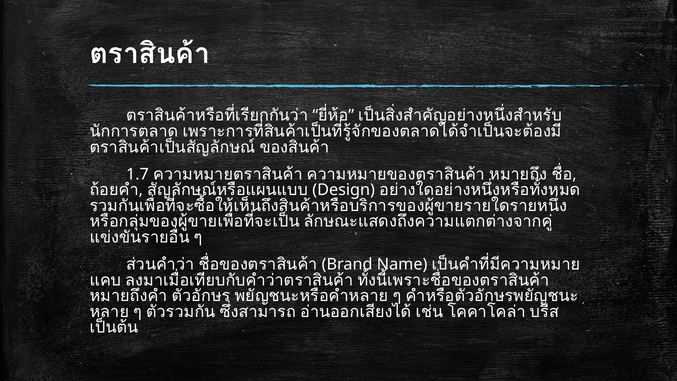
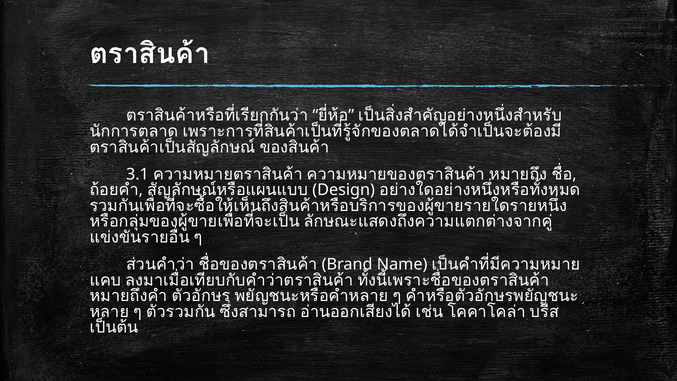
1.7: 1.7 -> 3.1 (137, 174)
